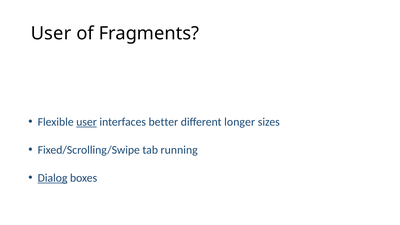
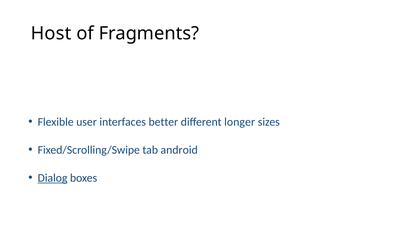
User: User -> Host (51, 34)
user underline: present -> none (87, 122)
running: running -> android (179, 150)
